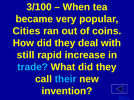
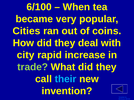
3/100: 3/100 -> 6/100 (39, 7)
still: still -> city (26, 55)
trade colour: light blue -> light green (33, 67)
